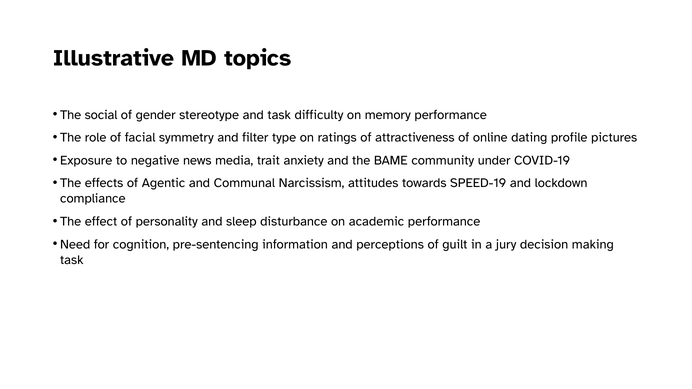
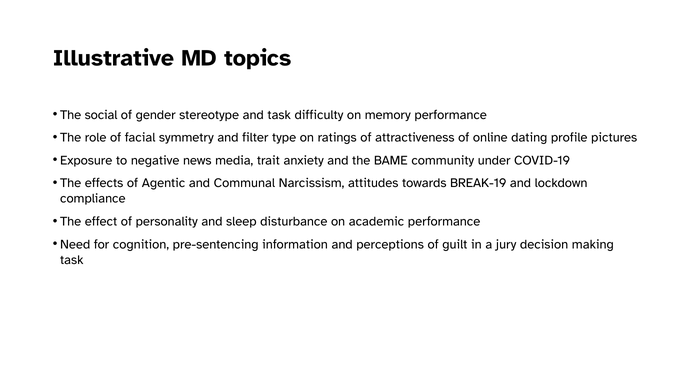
SPEED-19: SPEED-19 -> BREAK-19 (478, 183)
